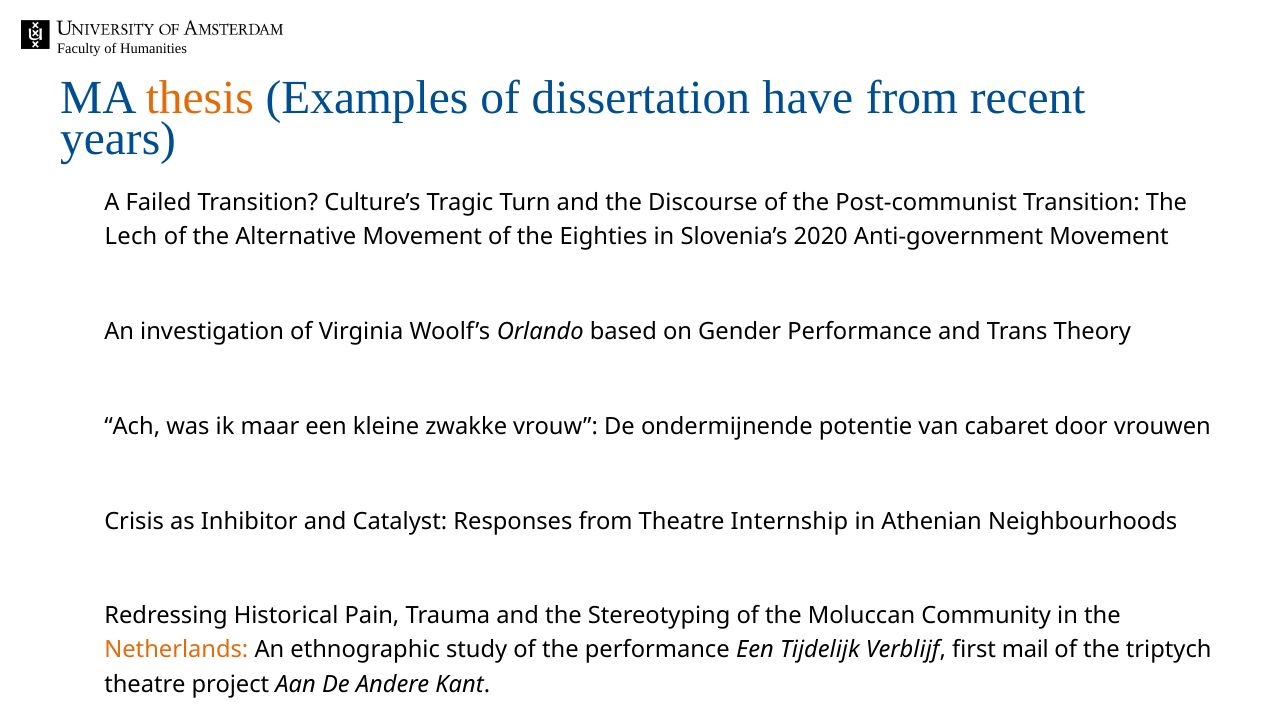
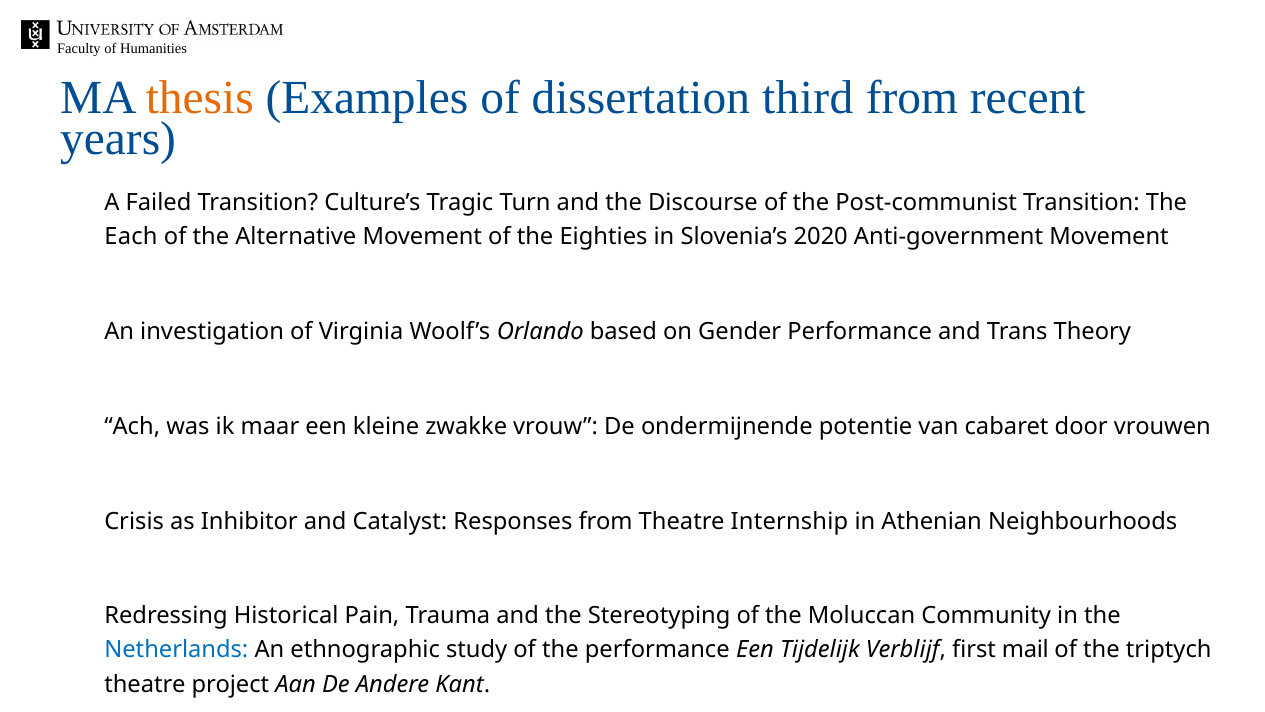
have: have -> third (808, 98)
Lech: Lech -> Each (131, 237)
Netherlands colour: orange -> blue (176, 650)
